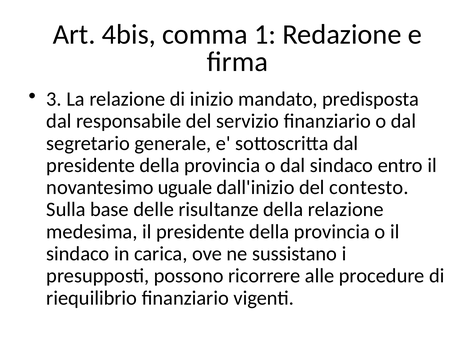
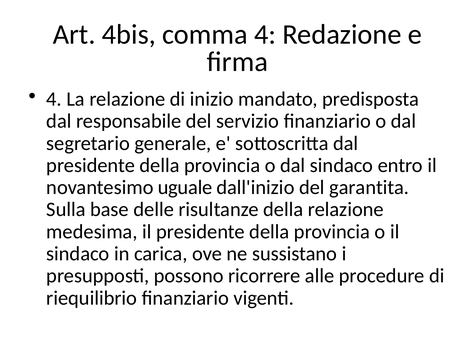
comma 1: 1 -> 4 (265, 35)
3: 3 -> 4 (54, 99)
contesto: contesto -> garantita (369, 188)
